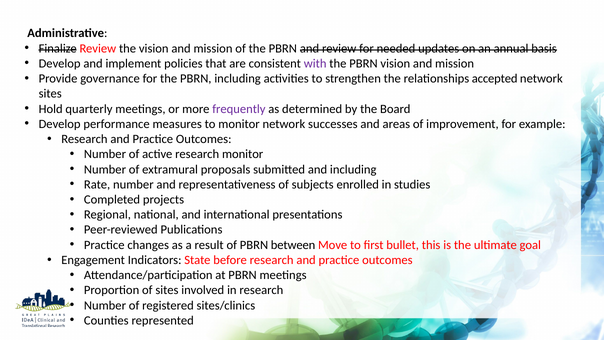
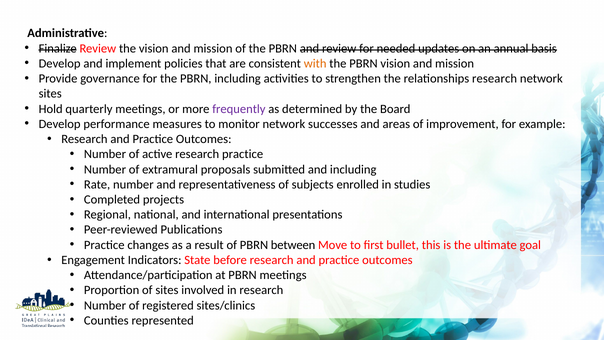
with colour: purple -> orange (315, 63)
relationships accepted: accepted -> research (495, 79)
research monitor: monitor -> practice (243, 154)
